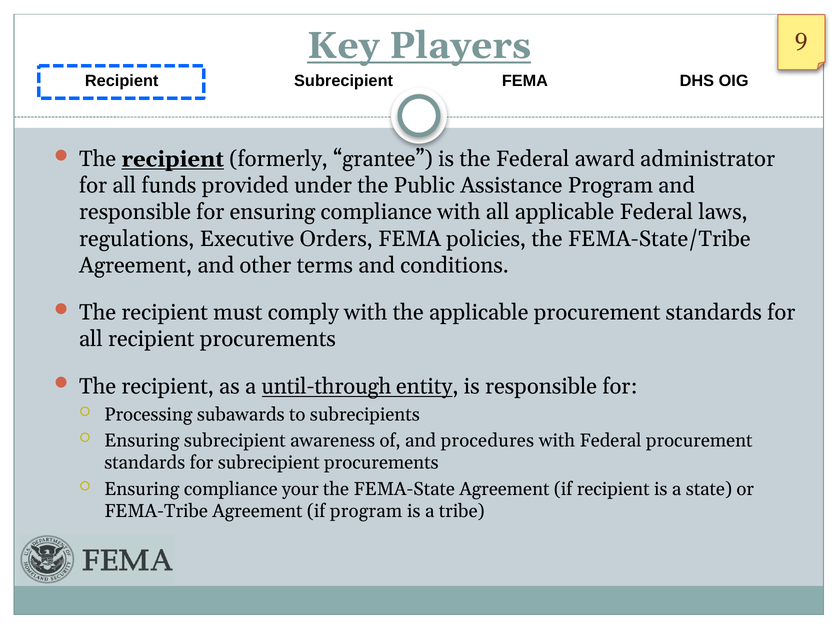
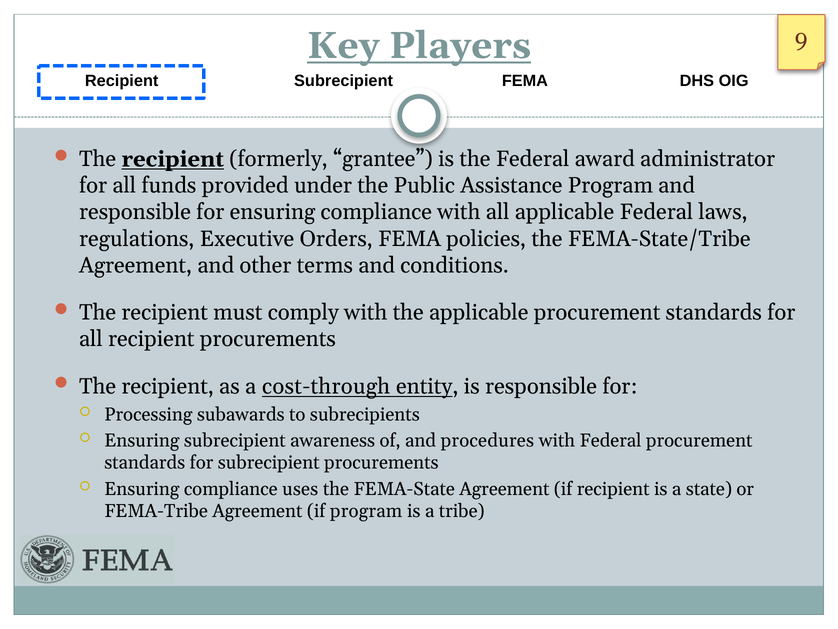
until-through: until-through -> cost-through (326, 386)
your: your -> uses (300, 489)
